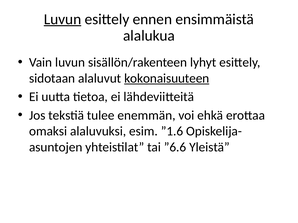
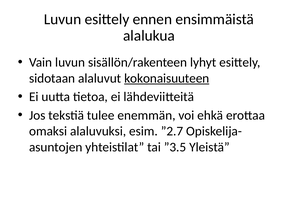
Luvun underline: present -> none (63, 19)
”1.6: ”1.6 -> ”2.7 (172, 131)
”6.6: ”6.6 -> ”3.5 (175, 147)
